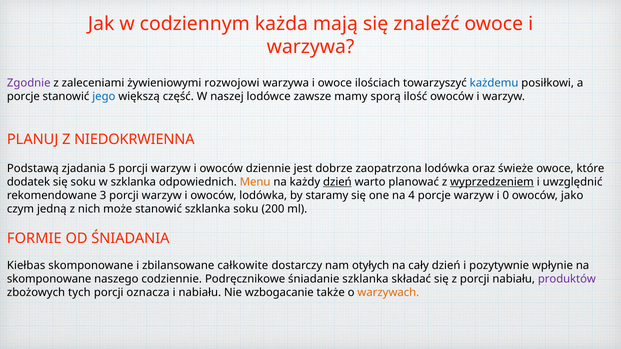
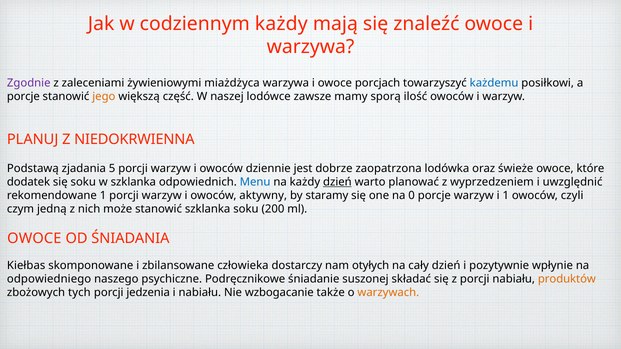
codziennym każda: każda -> każdy (281, 24)
rozwojowi: rozwojowi -> miażdżyca (232, 83)
ilościach: ilościach -> porcjach (378, 83)
jego colour: blue -> orange (104, 97)
Menu colour: orange -> blue (255, 182)
wyprzedzeniem underline: present -> none (492, 182)
rekomendowane 3: 3 -> 1 (103, 196)
owoców lodówka: lodówka -> aktywny (263, 196)
4: 4 -> 0 (412, 196)
i 0: 0 -> 1 (506, 196)
jako: jako -> czyli (572, 196)
FORMIE: FORMIE -> OWOCE (34, 239)
całkowite: całkowite -> człowieka (243, 266)
skomponowane: skomponowane -> odpowiedniego (49, 279)
codziennie: codziennie -> psychiczne (172, 279)
śniadanie szklanka: szklanka -> suszonej (365, 279)
produktów colour: purple -> orange (567, 279)
oznacza: oznacza -> jedzenia (148, 293)
